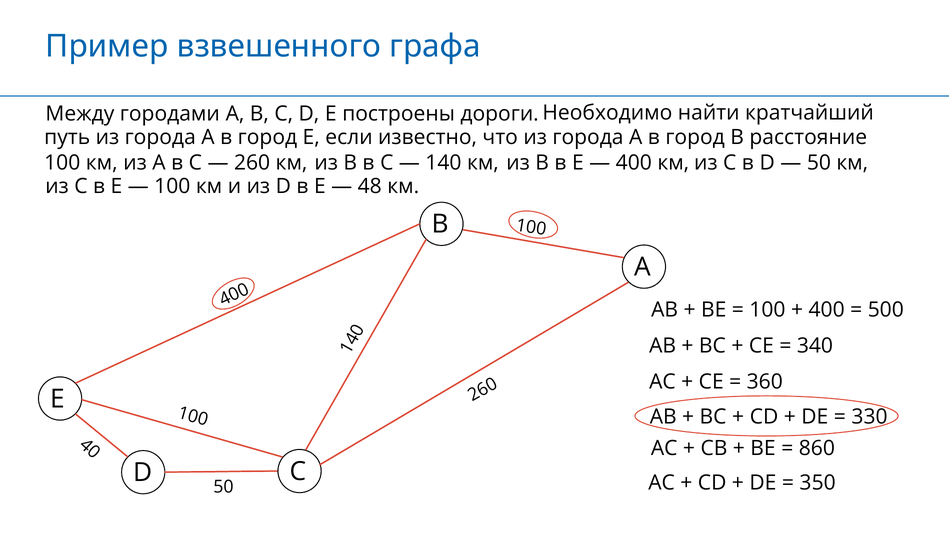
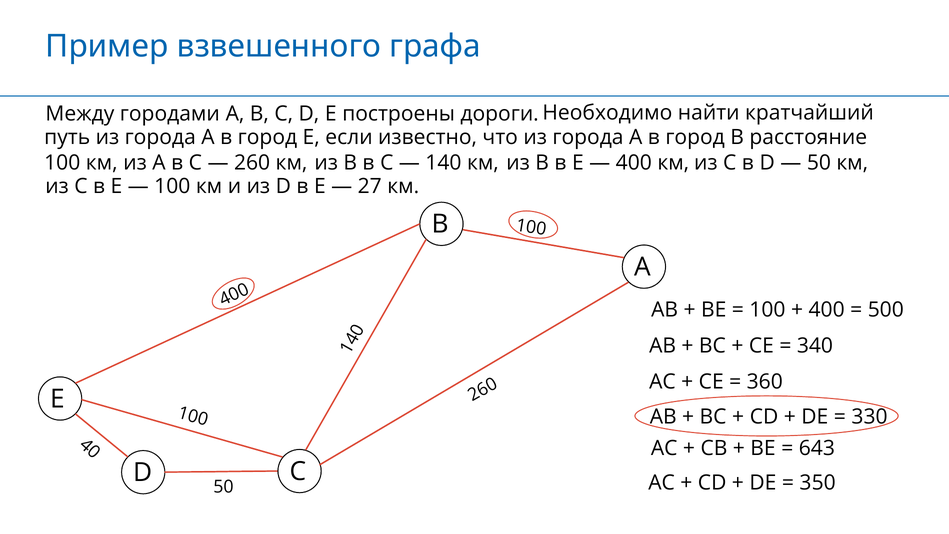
48: 48 -> 27 (370, 186)
860: 860 -> 643 (817, 448)
